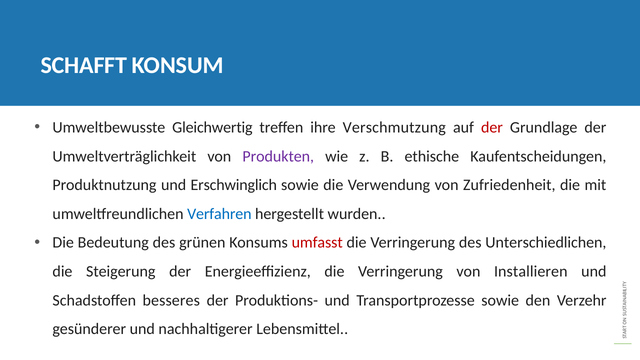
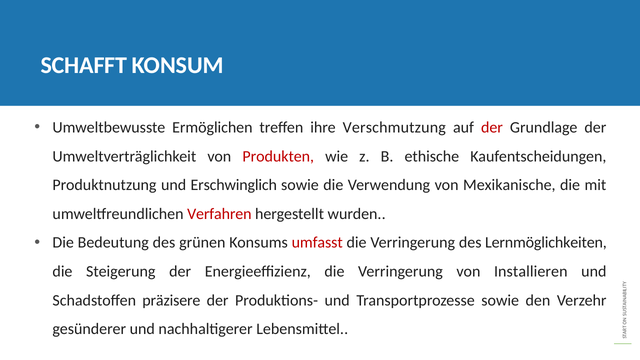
Gleichwertig: Gleichwertig -> Ermöglichen (212, 127)
Produkten colour: purple -> red (278, 156)
Zufriedenheit: Zufriedenheit -> Mexikanische (509, 185)
Verfahren colour: blue -> red (219, 214)
Unterschiedlichen: Unterschiedlichen -> Lernmöglichkeiten (546, 243)
besseres: besseres -> präzisere (171, 300)
